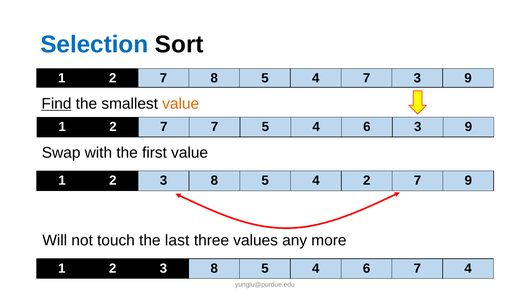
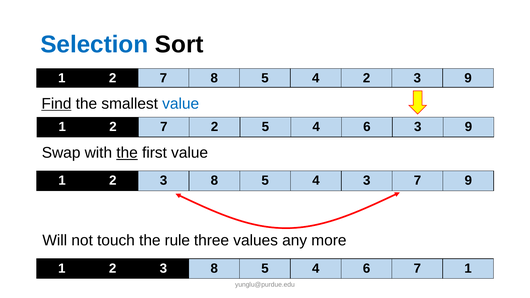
4 7: 7 -> 2 (367, 78)
value colour: orange -> blue (181, 104)
7 7: 7 -> 2 (215, 127)
the underline: none -> present (127, 153)
4 2: 2 -> 3 (367, 181)
last: last -> rule (177, 241)
7 4: 4 -> 1 (468, 268)
